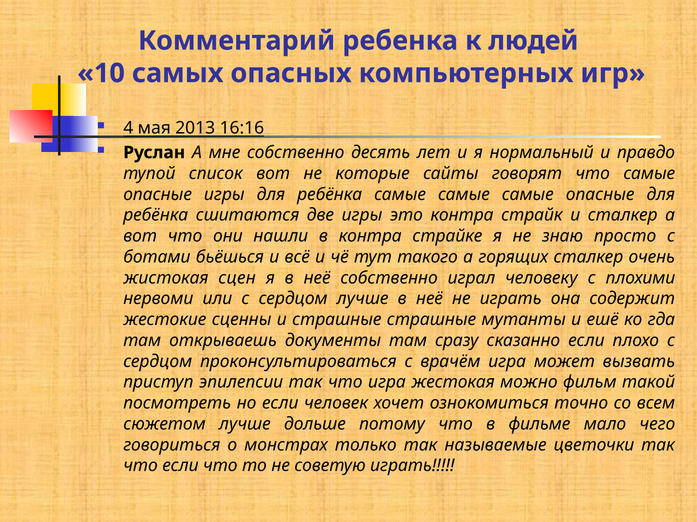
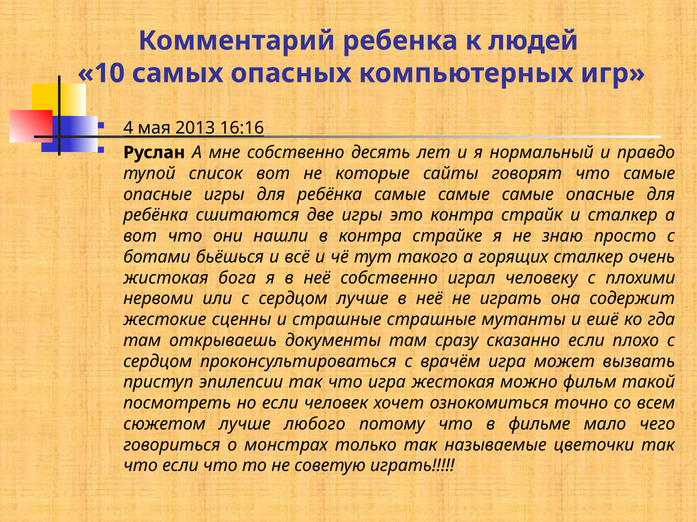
сцен: сцен -> бога (237, 278)
дольше: дольше -> любого (315, 425)
